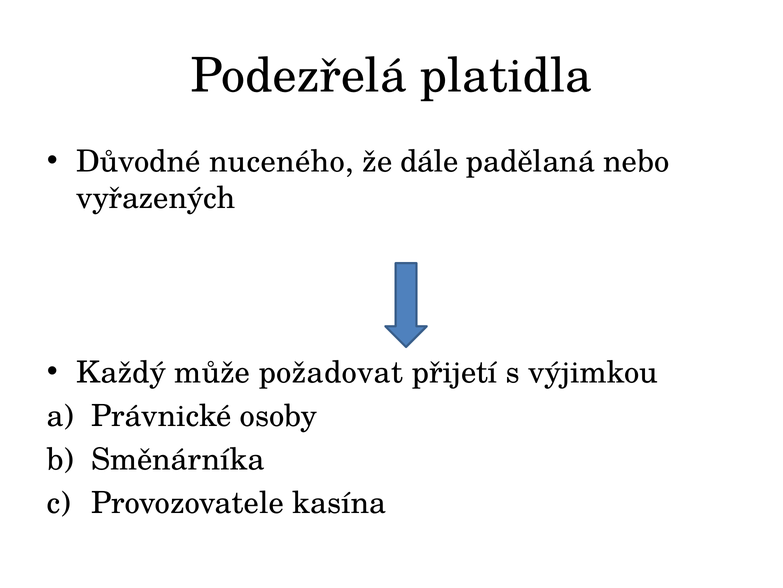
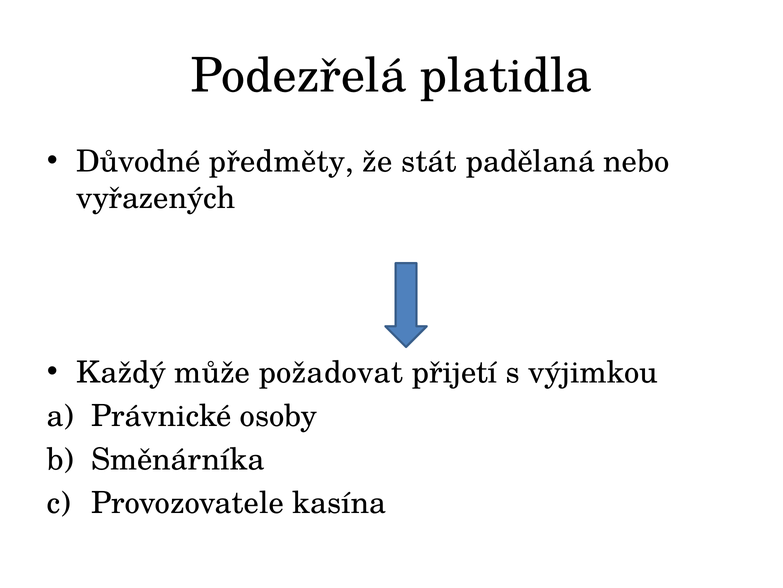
nuceného: nuceného -> předměty (281, 161)
dále: dále -> stát (429, 161)
